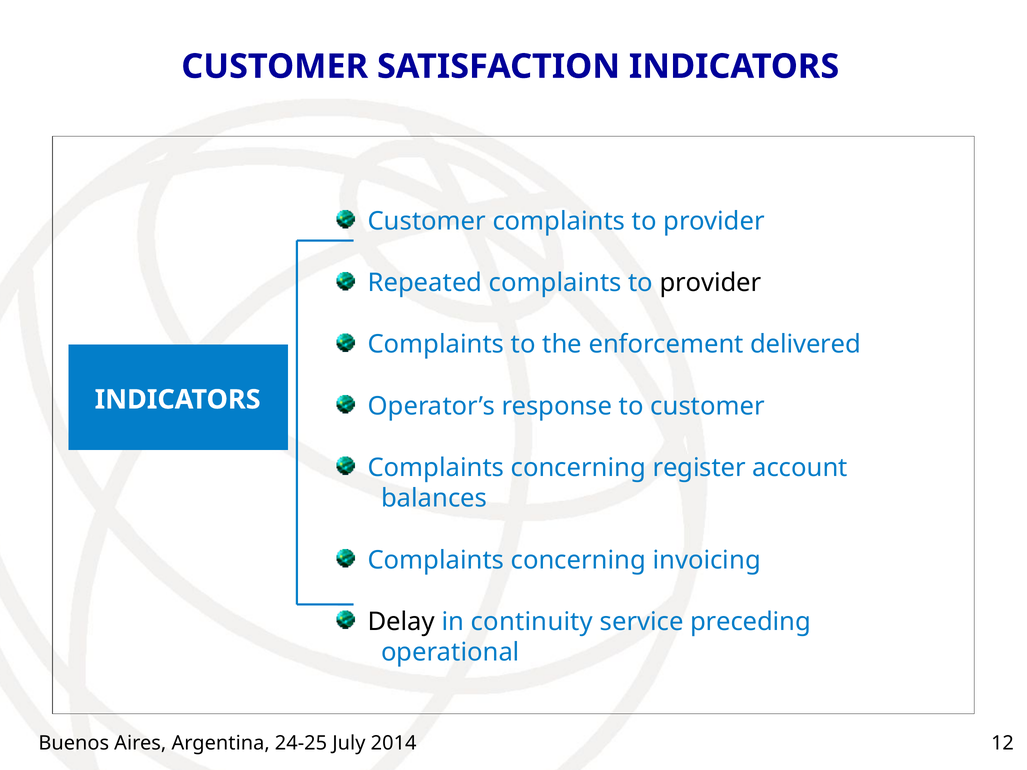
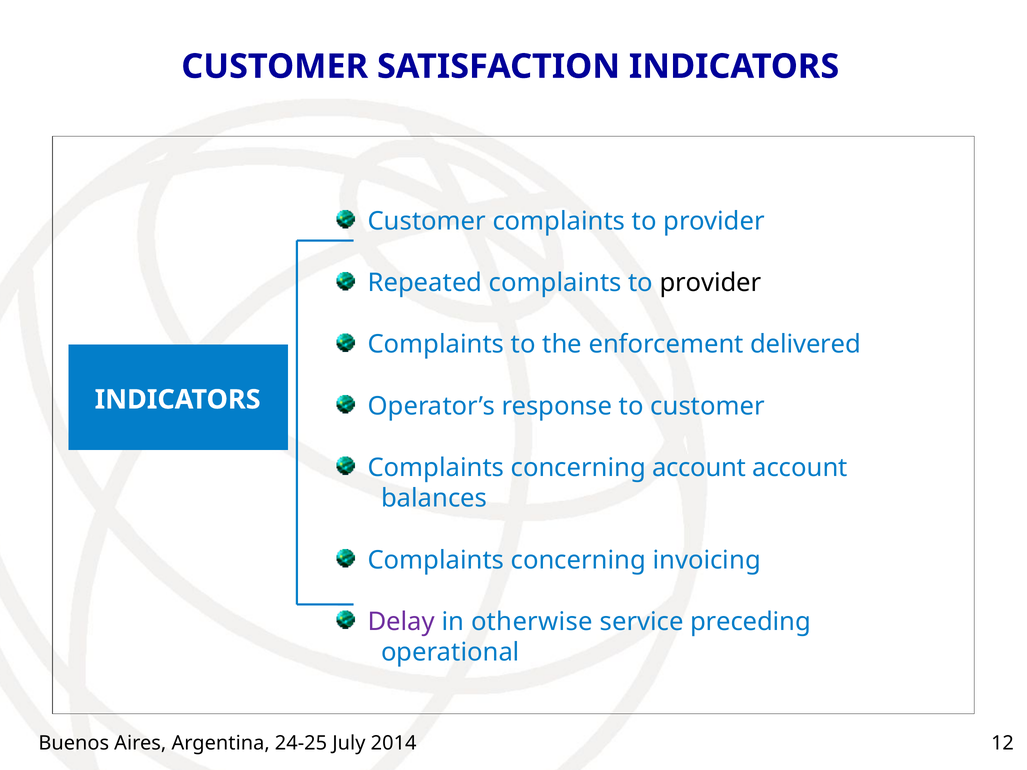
concerning register: register -> account (699, 468)
Delay colour: black -> purple (401, 622)
continuity: continuity -> otherwise (532, 622)
